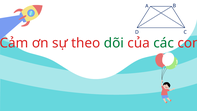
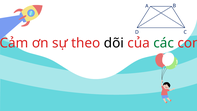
dõi colour: green -> black (114, 43)
